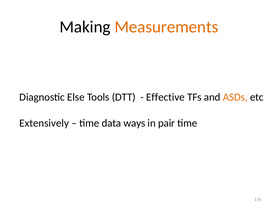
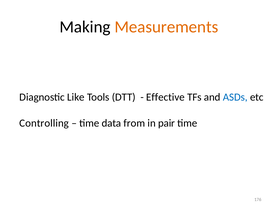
Else: Else -> Like (76, 97)
ASDs colour: orange -> blue (235, 97)
Extensively: Extensively -> Controlling (44, 123)
ways: ways -> from (134, 123)
